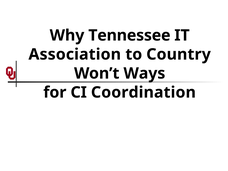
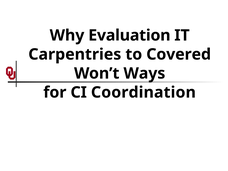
Tennessee: Tennessee -> Evaluation (129, 35)
Association: Association -> Carpentries (75, 54)
Country: Country -> Covered (179, 54)
